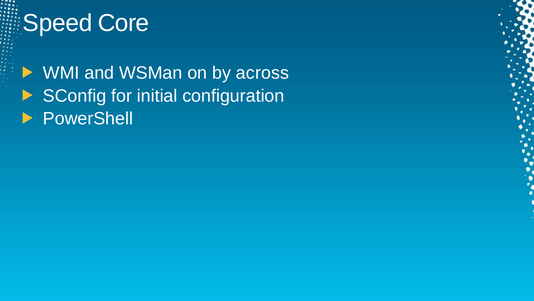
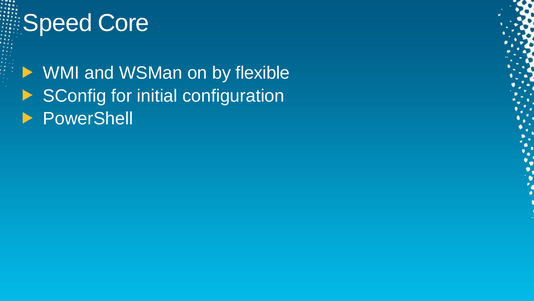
across: across -> flexible (263, 73)
